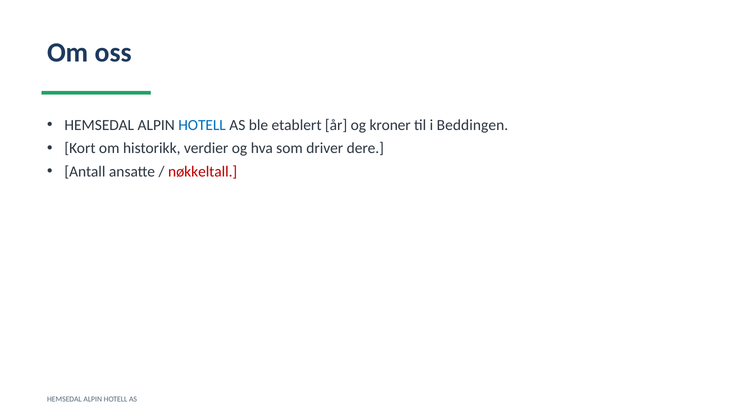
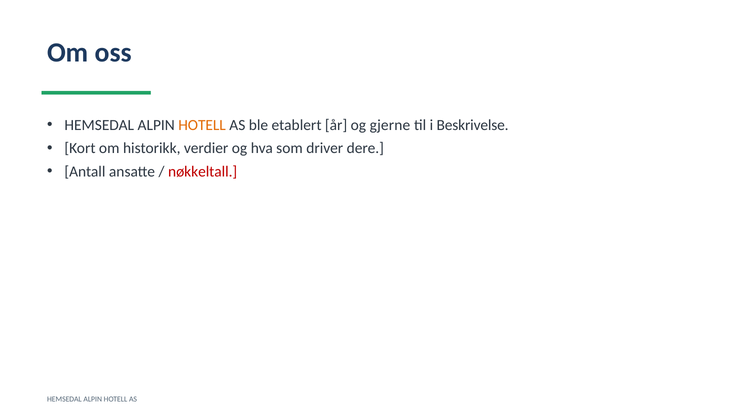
HOTELL colour: blue -> orange (202, 125)
kroner: kroner -> gjerne (390, 125)
Beddingen: Beddingen -> Beskrivelse (473, 125)
